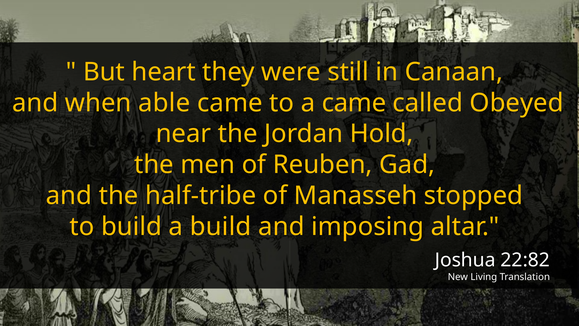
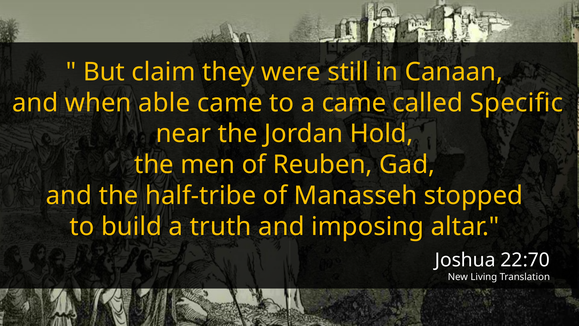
heart: heart -> claim (164, 72)
Obeyed: Obeyed -> Specific (516, 103)
a build: build -> truth (221, 226)
22:82: 22:82 -> 22:70 (525, 260)
